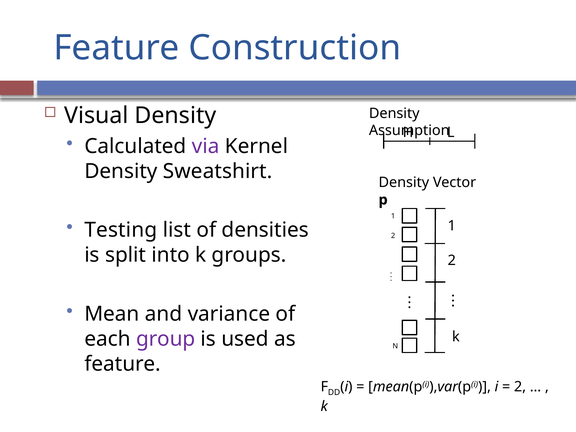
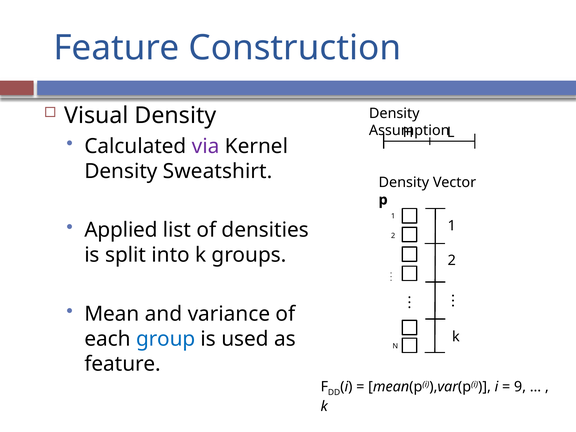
Testing: Testing -> Applied (121, 230)
group colour: purple -> blue (166, 339)
2: 2 -> 9 (520, 387)
